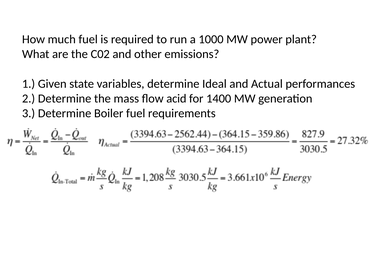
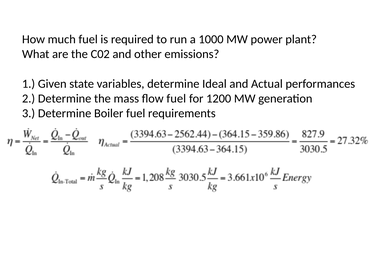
flow acid: acid -> fuel (176, 99)
1400: 1400 -> 1200 (219, 99)
